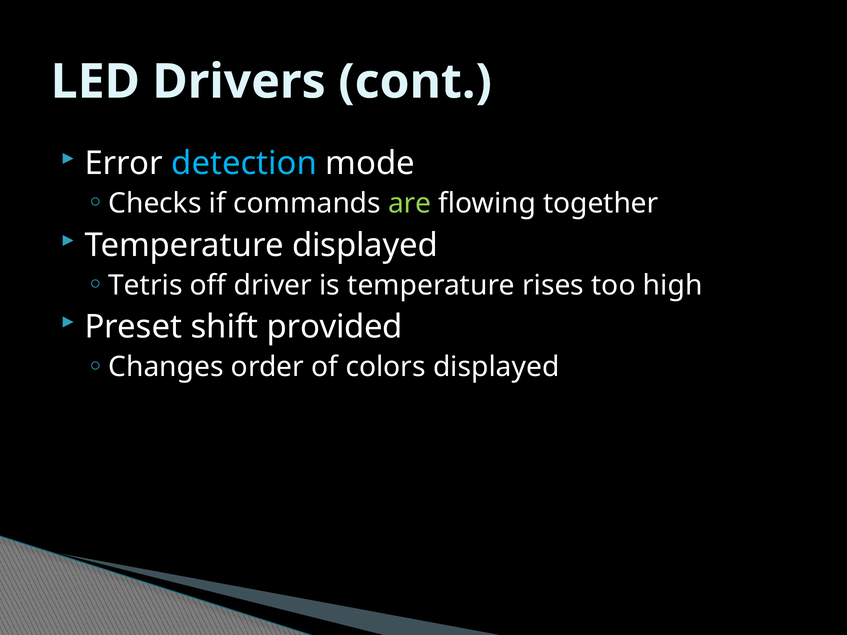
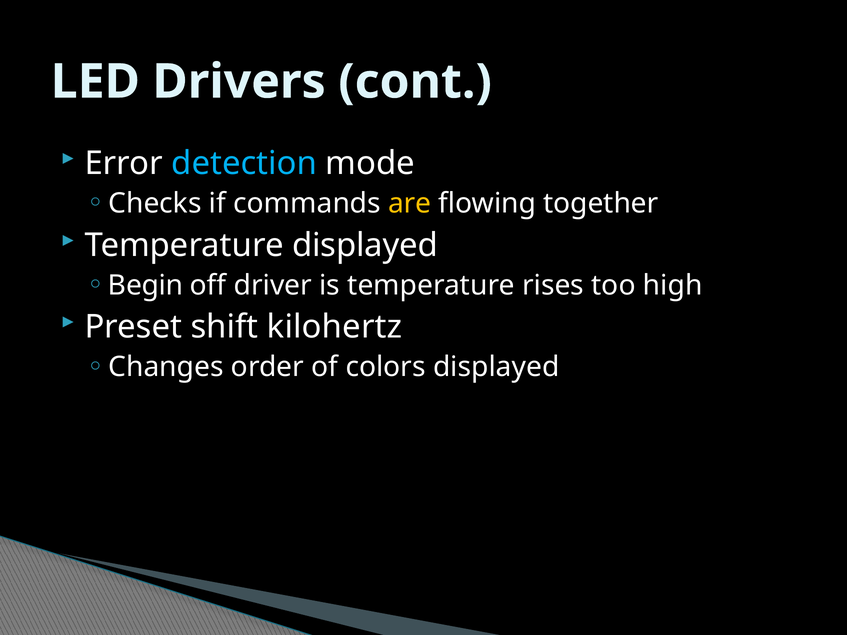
are colour: light green -> yellow (410, 204)
Tetris: Tetris -> Begin (146, 285)
provided: provided -> kilohertz (335, 327)
